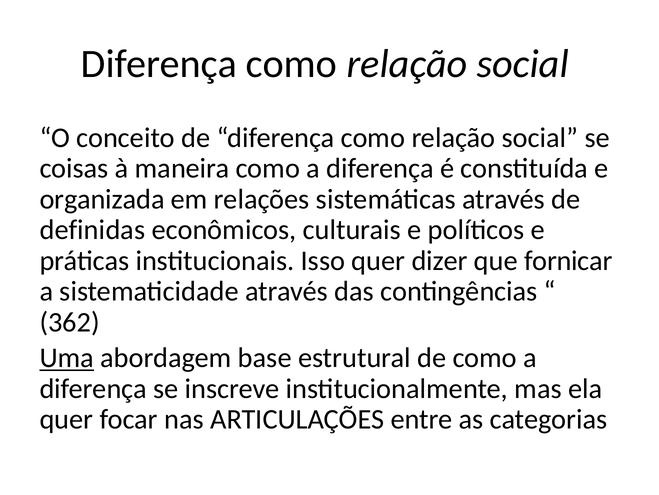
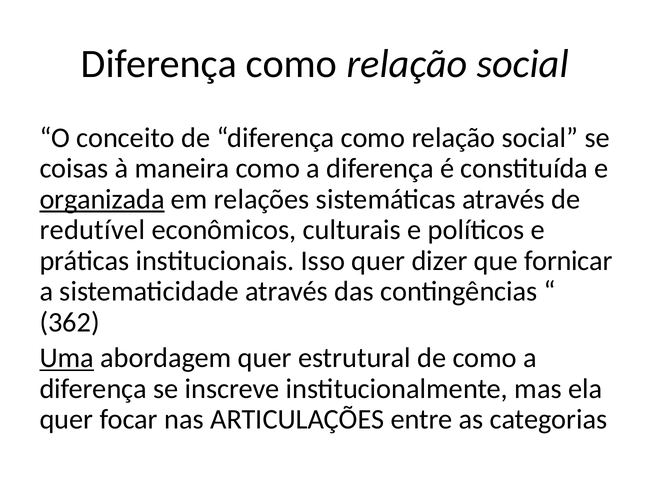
organizada underline: none -> present (102, 199)
definidas: definidas -> redutível (92, 230)
abordagem base: base -> quer (265, 358)
